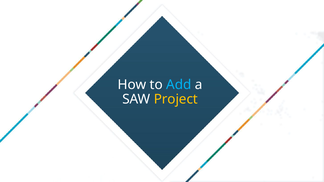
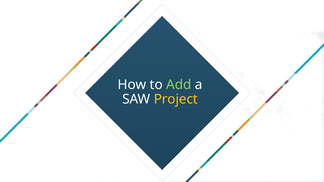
Add colour: light blue -> light green (179, 85)
